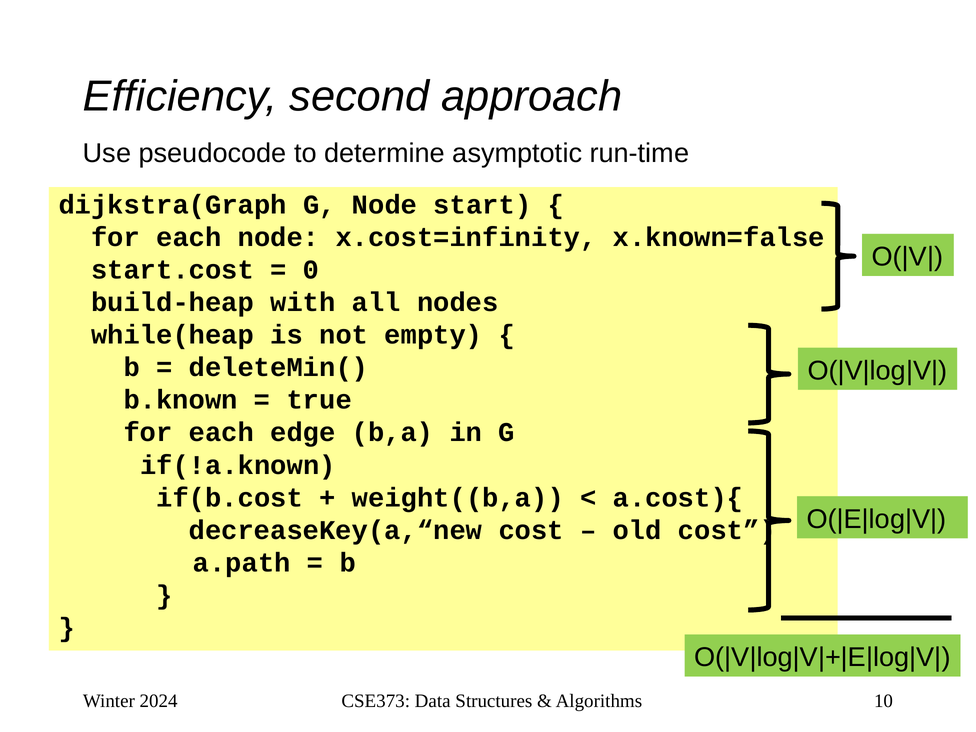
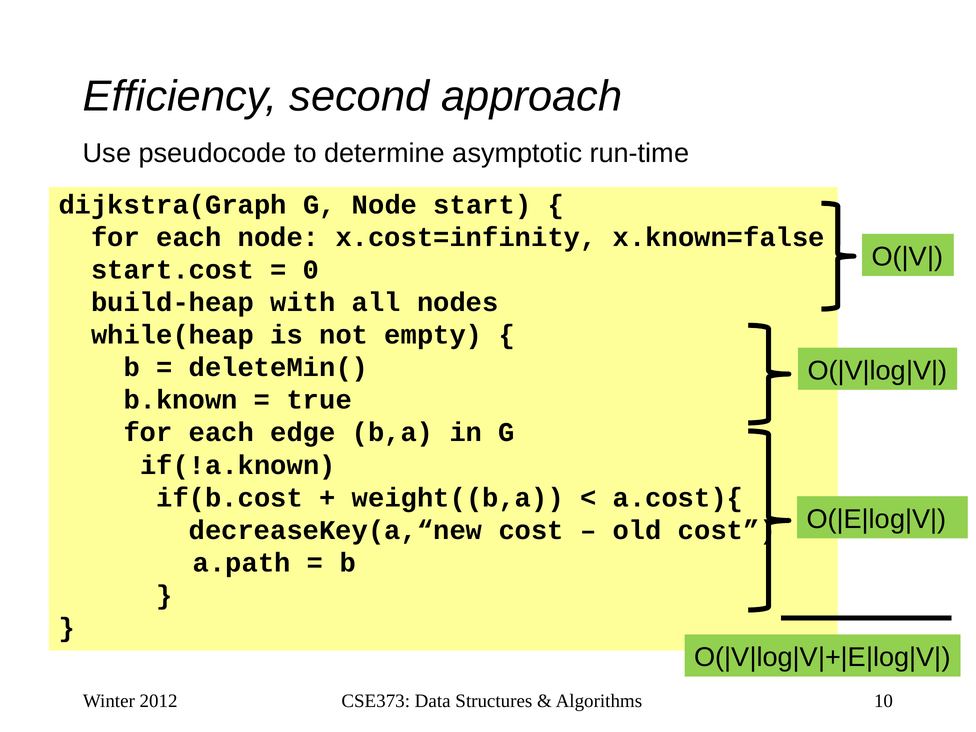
2024: 2024 -> 2012 (159, 701)
